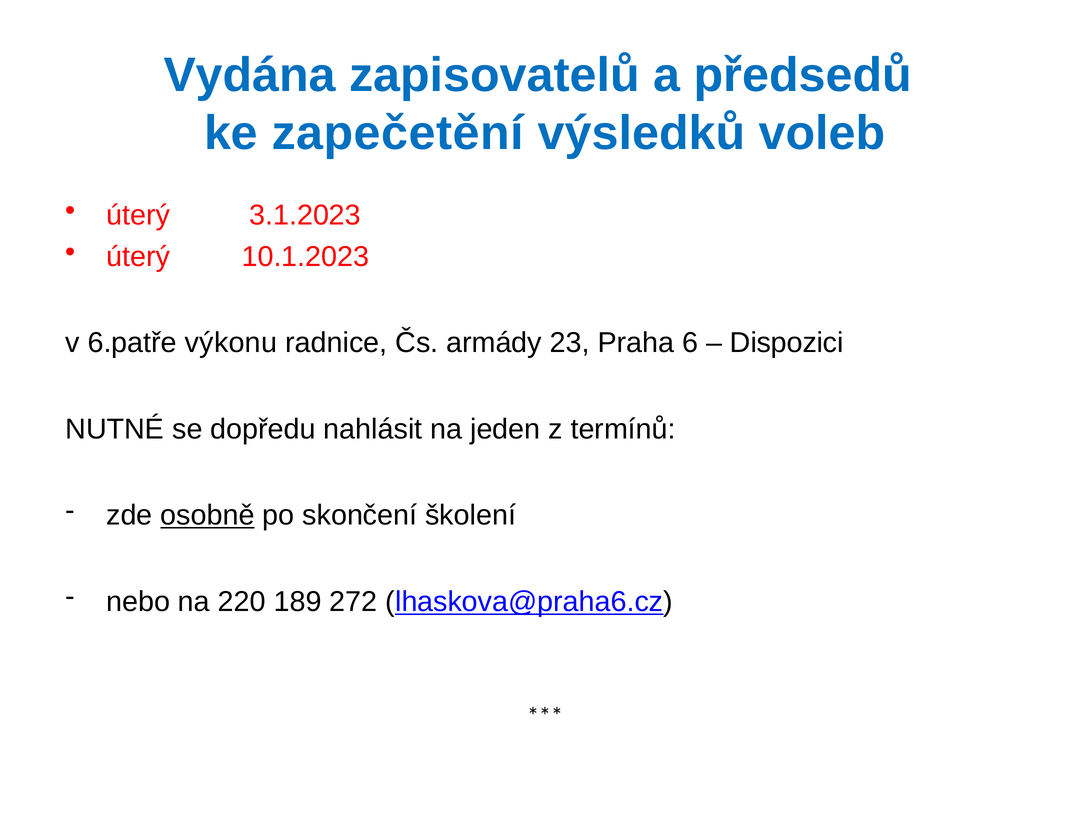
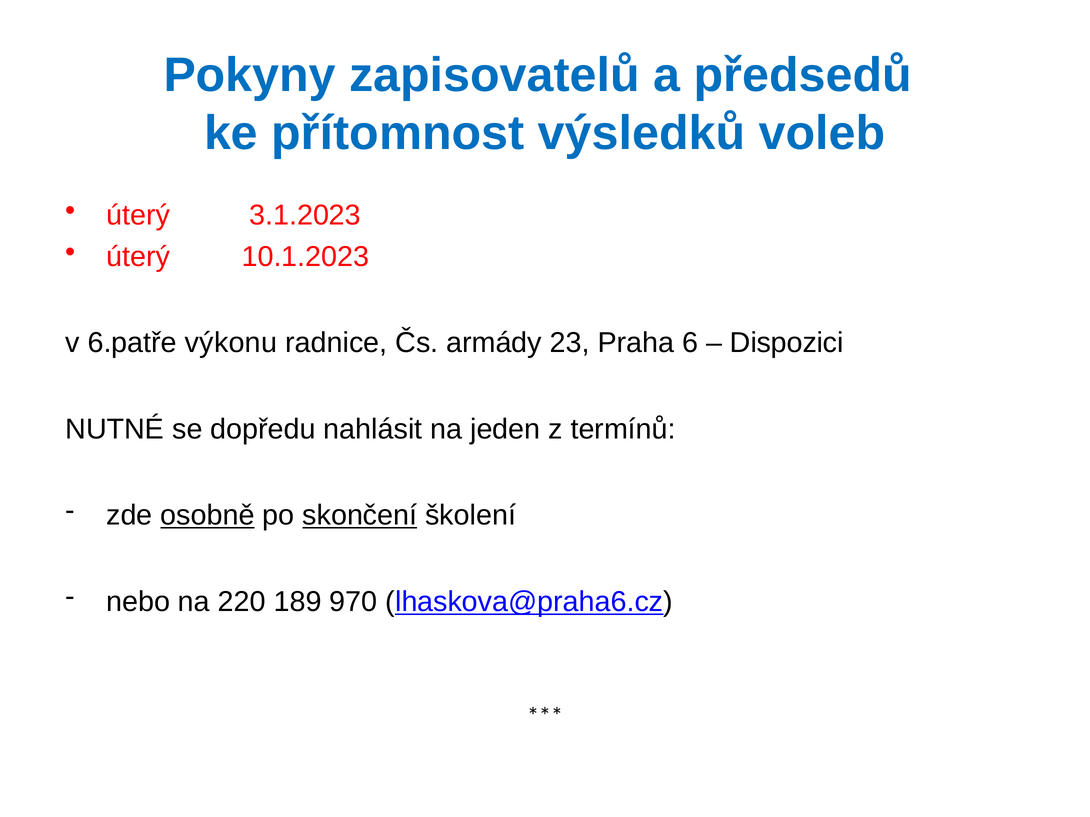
Vydána: Vydána -> Pokyny (250, 75)
zapečetění: zapečetění -> přítomnost (398, 133)
skončení underline: none -> present (360, 516)
272: 272 -> 970 (353, 602)
